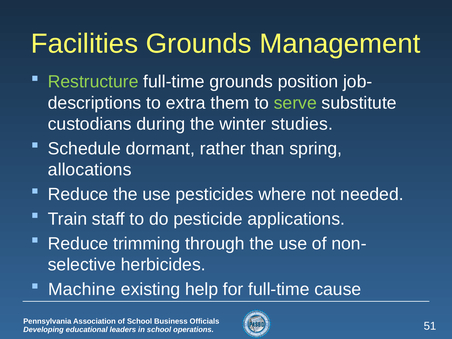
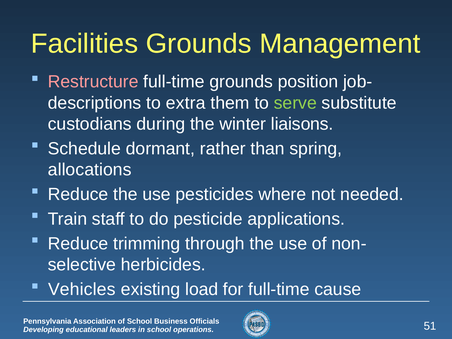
Restructure colour: light green -> pink (93, 82)
studies: studies -> liaisons (302, 124)
Machine: Machine -> Vehicles (82, 289)
help: help -> load (202, 289)
